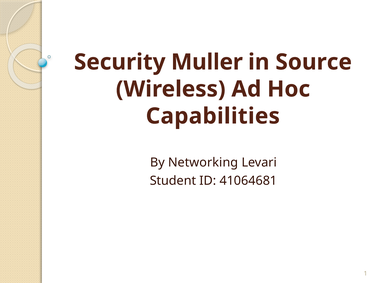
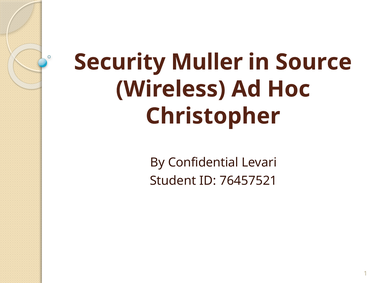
Capabilities: Capabilities -> Christopher (213, 116)
Networking: Networking -> Confidential (203, 163)
41064681: 41064681 -> 76457521 (248, 181)
